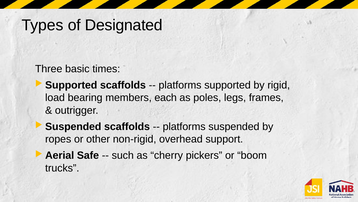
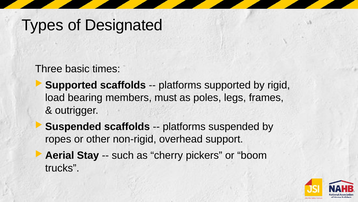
each: each -> must (166, 97)
Safe: Safe -> Stay (88, 155)
